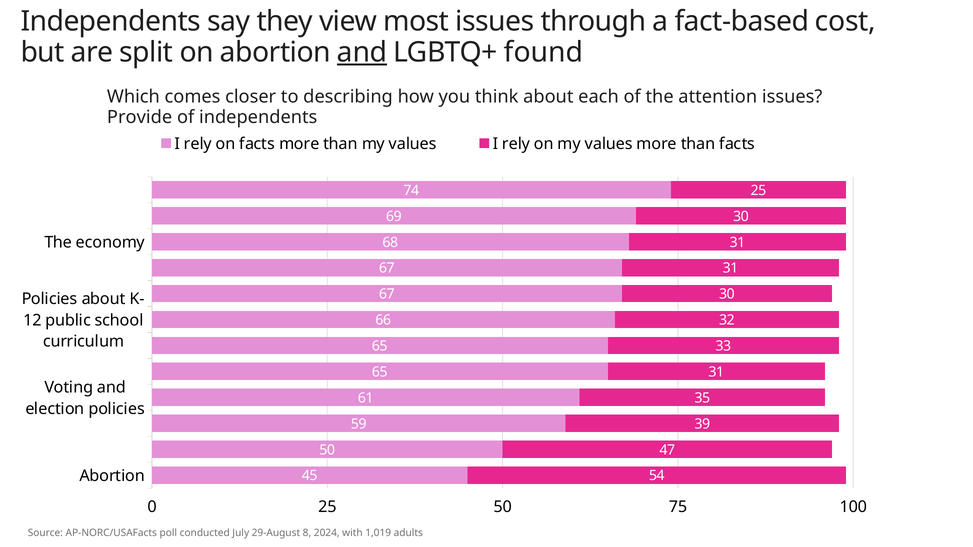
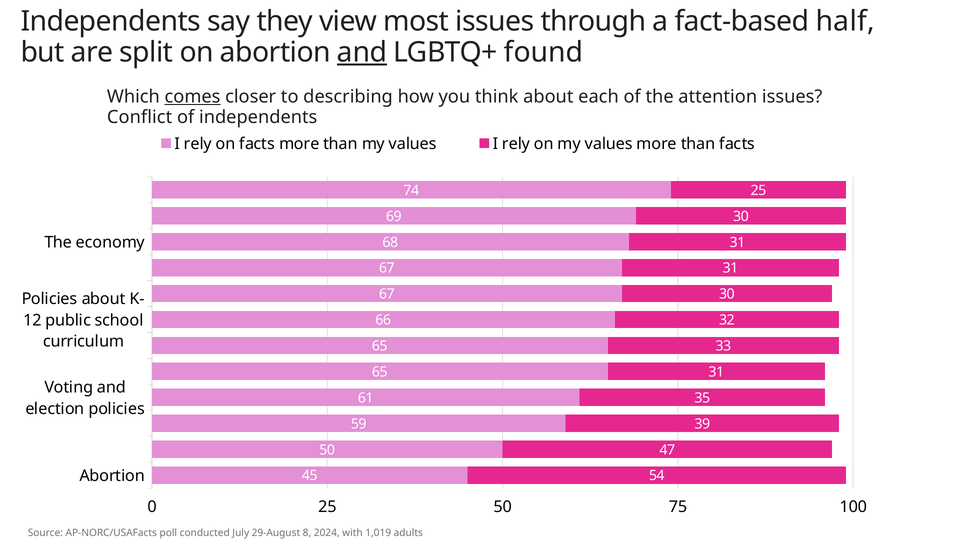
cost: cost -> half (845, 22)
comes underline: none -> present (193, 97)
Provide: Provide -> Conflict (140, 117)
